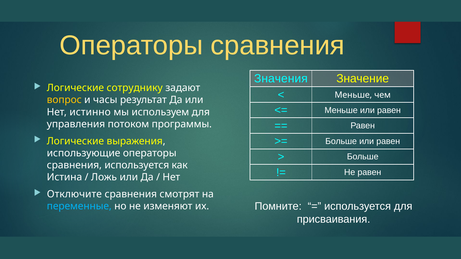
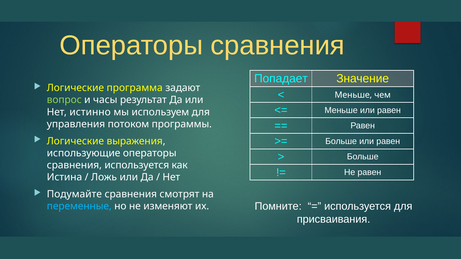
Значения: Значения -> Попадает (281, 79)
сотруднику: сотруднику -> программа (135, 88)
вопрос colour: yellow -> light green (64, 100)
Отключите: Отключите -> Подумайте (74, 194)
